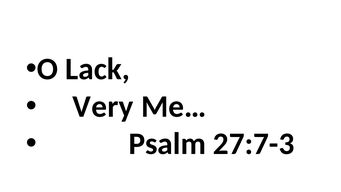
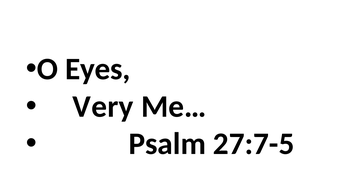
Lack: Lack -> Eyes (98, 69)
27:7-3: 27:7-3 -> 27:7-5 (254, 144)
